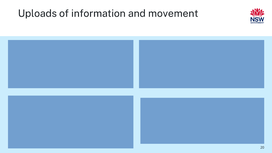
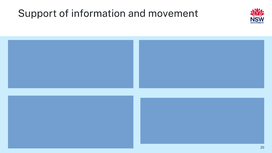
Uploads: Uploads -> Support (37, 13)
